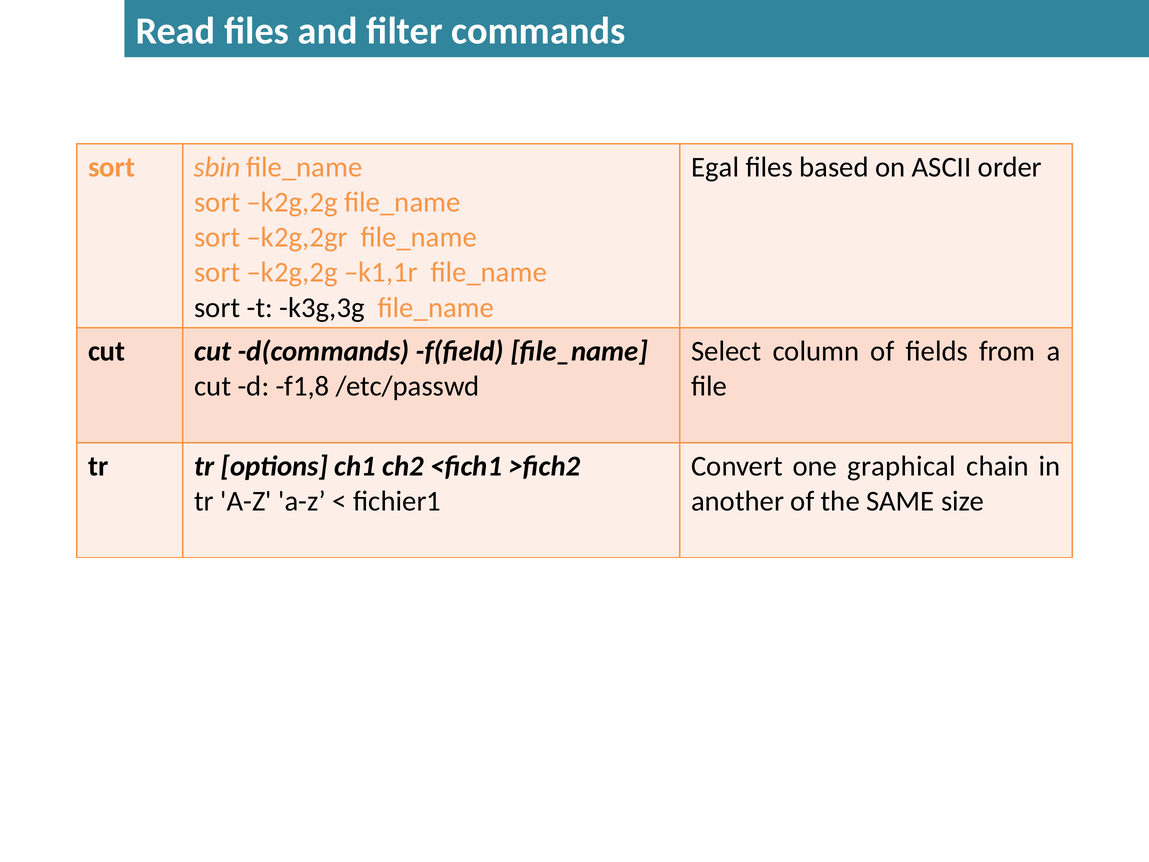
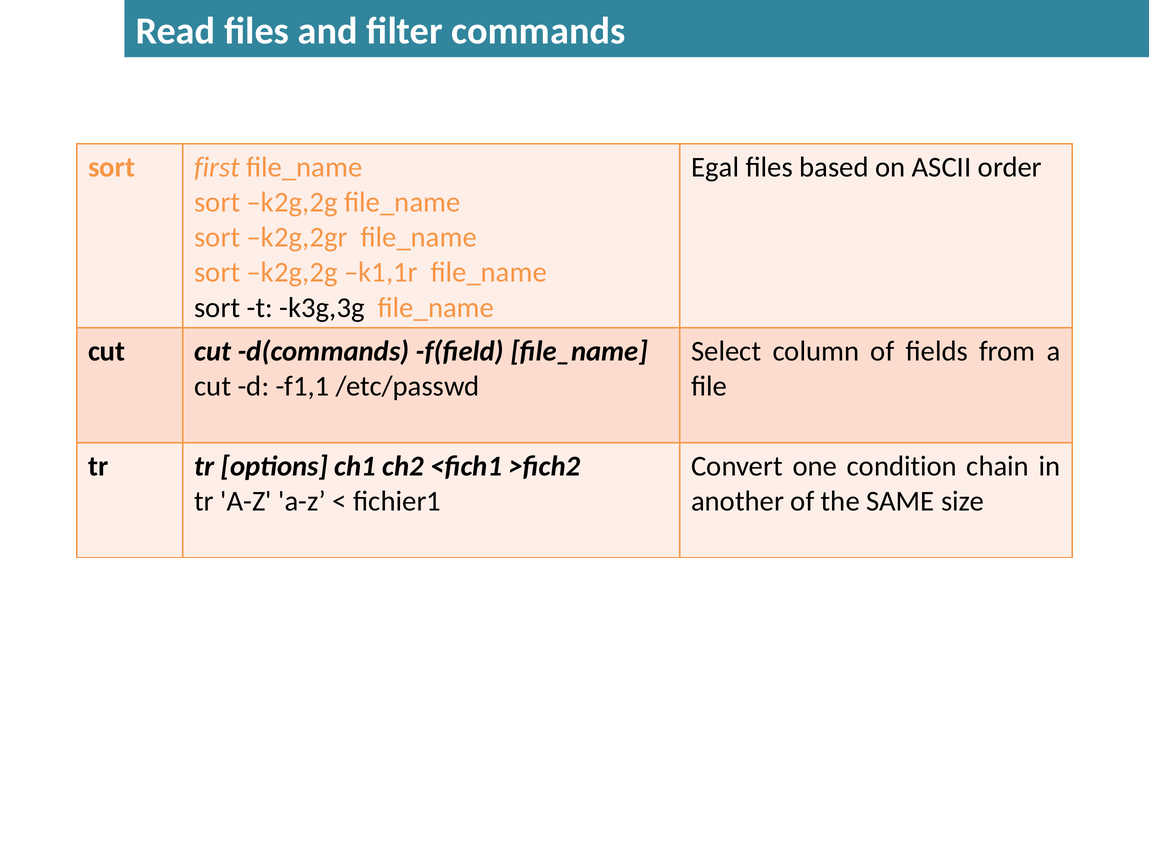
sbin: sbin -> first (217, 167)
f1,8: f1,8 -> f1,1 (302, 386)
graphical: graphical -> condition (902, 466)
